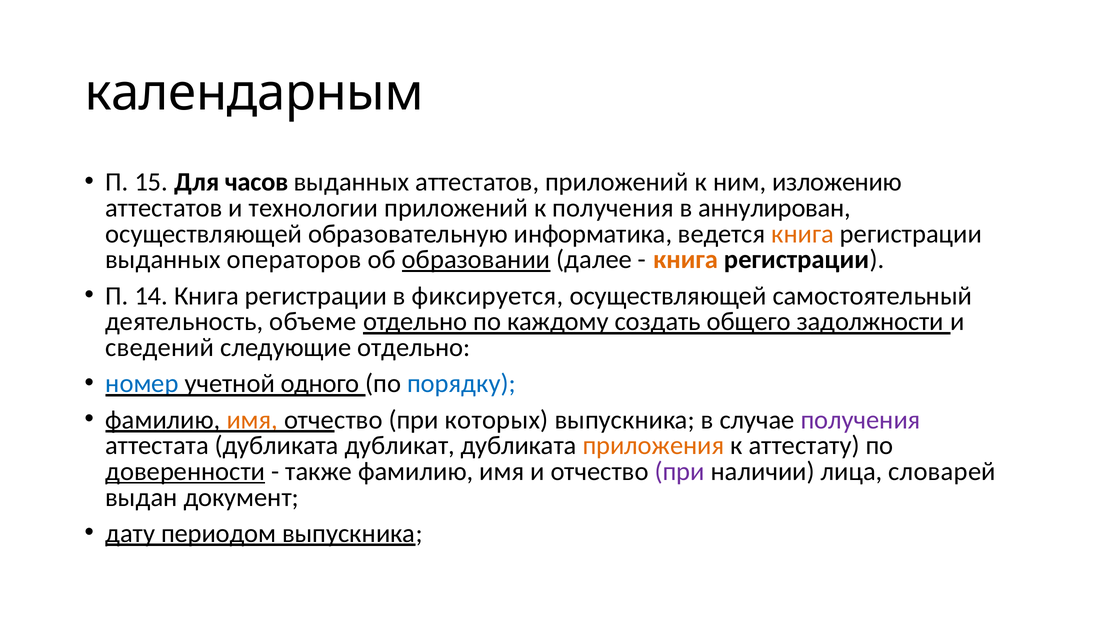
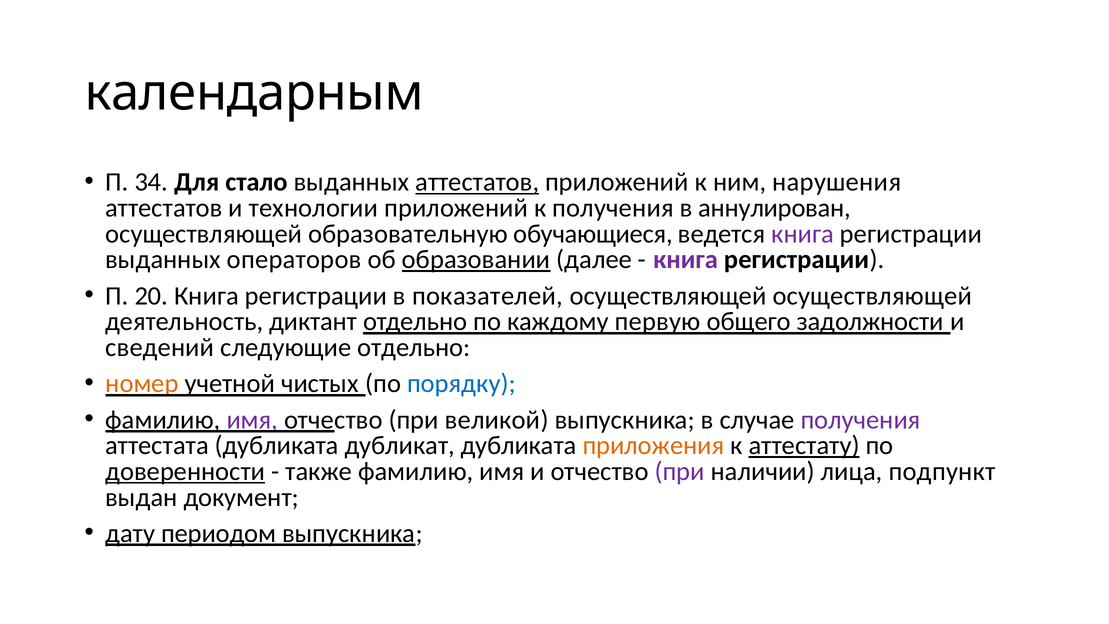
15: 15 -> 34 (151, 182)
часов: часов -> стало (256, 182)
аттестатов underline: none -> present (477, 182)
изложению: изложению -> нарушения (837, 182)
информатика: информатика -> обучающиеся (593, 234)
книга colour: orange -> purple (803, 234)
книга colour: orange -> purple (686, 260)
14: 14 -> 20 (151, 296)
фиксируется: фиксируется -> показателей (488, 296)
осуществляющей самостоятельный: самостоятельный -> осуществляющей (872, 296)
объеме: объеме -> диктант (313, 322)
создать: создать -> первую (658, 322)
номер colour: blue -> orange (142, 383)
одного: одного -> чистых (320, 383)
имя colour: orange -> purple (252, 420)
которых: которых -> великой (497, 420)
аттестату underline: none -> present (804, 445)
словарей: словарей -> подпункт (942, 471)
